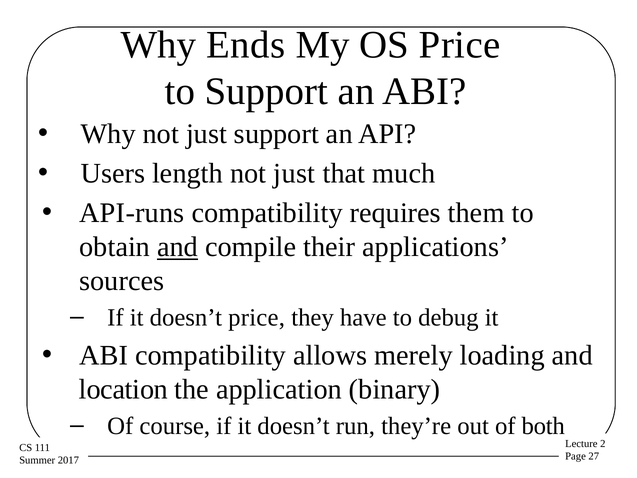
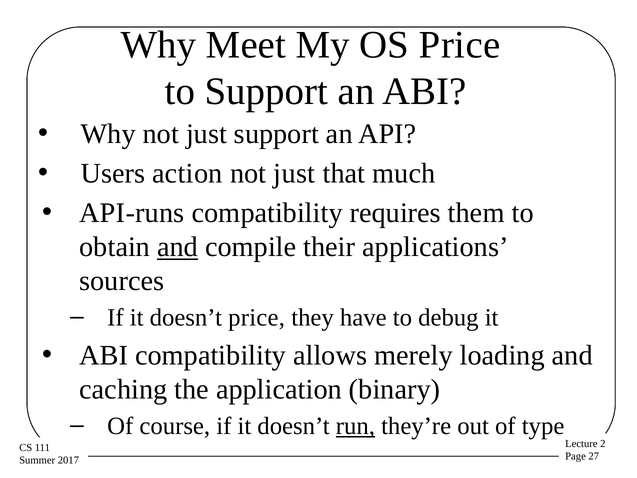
Ends: Ends -> Meet (246, 45)
length: length -> action (187, 173)
location: location -> caching (123, 389)
run underline: none -> present (355, 426)
both: both -> type (543, 426)
